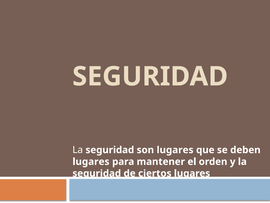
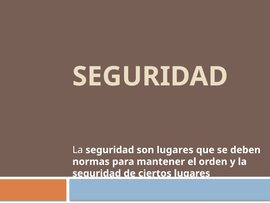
lugares: lugares -> normas (91, 161)
